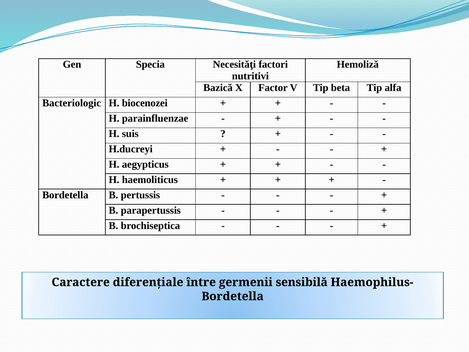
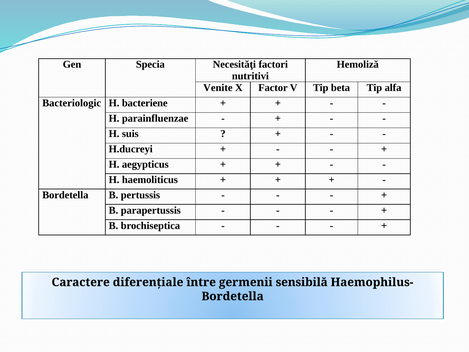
Bazică: Bazică -> Venite (218, 88)
biocenozei: biocenozei -> bacteriene (145, 103)
